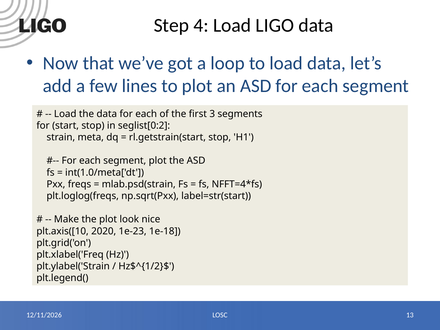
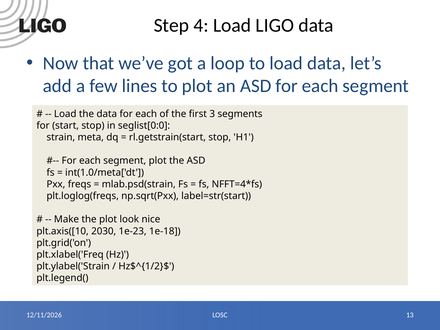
seglist[0:2: seglist[0:2 -> seglist[0:0 (144, 126)
2020: 2020 -> 2030 (104, 231)
